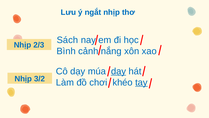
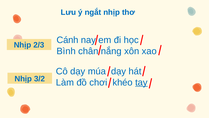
Sách: Sách -> Cánh (68, 40)
cảnh: cảnh -> chân (88, 51)
dạy underline: present -> none (119, 71)
